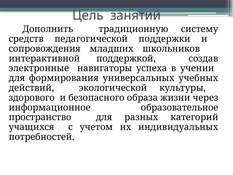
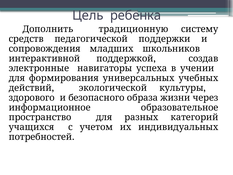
занятий: занятий -> ребенка (136, 15)
